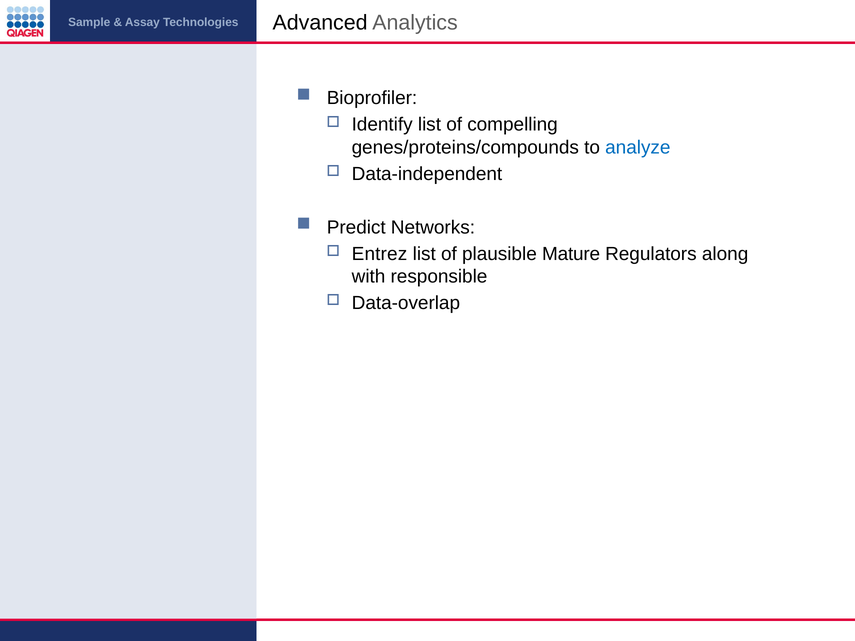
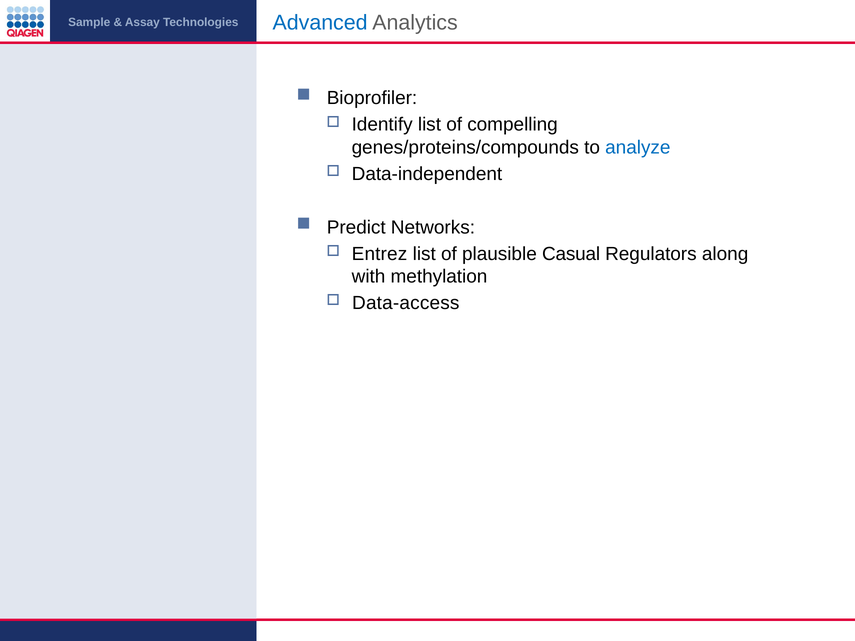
Advanced colour: black -> blue (320, 23)
Mature: Mature -> Casual (571, 254)
responsible: responsible -> methylation (439, 277)
Data-overlap: Data-overlap -> Data-access (406, 303)
